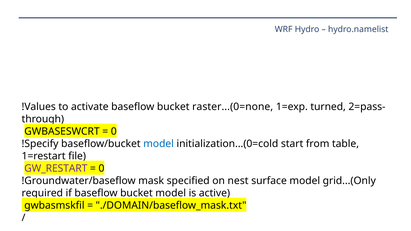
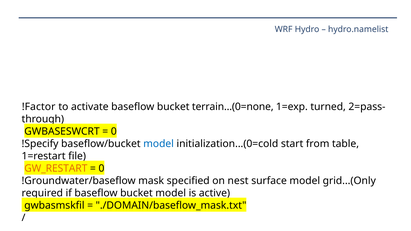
!Values: !Values -> !Factor (39, 107)
raster...(0=none: raster...(0=none -> terrain...(0=none (233, 107)
GW_RESTART colour: purple -> orange (56, 168)
